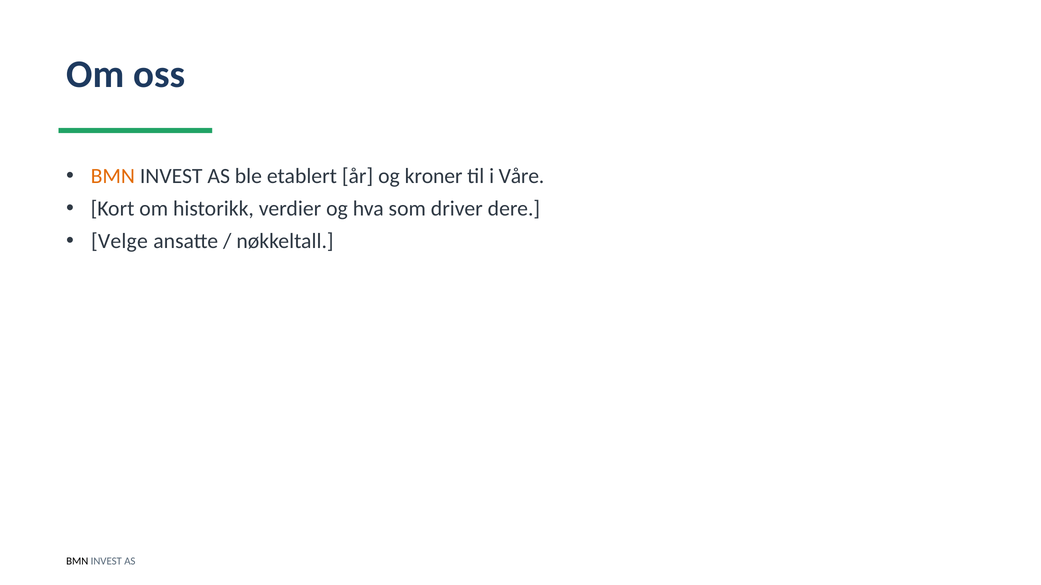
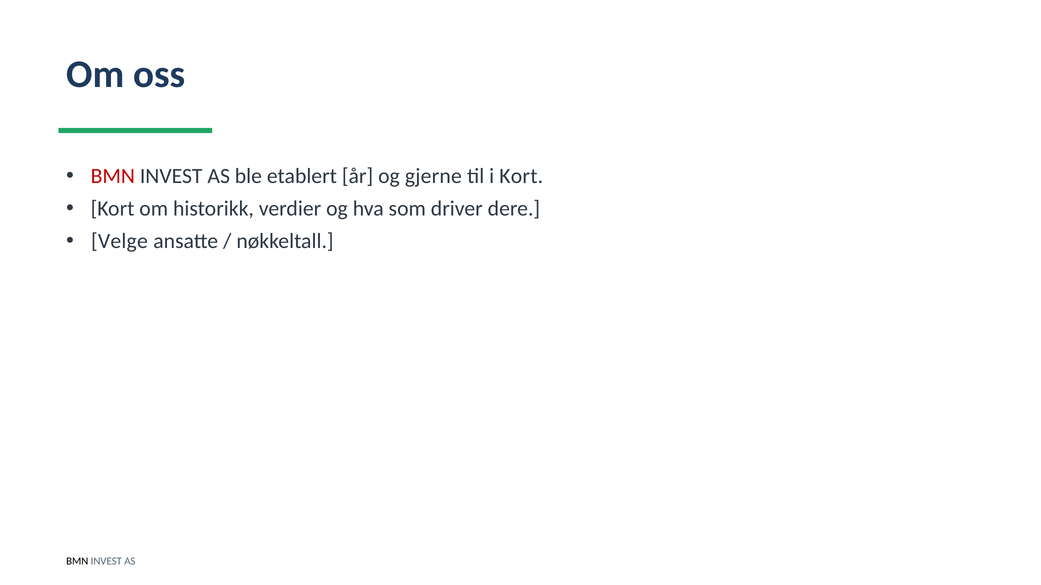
BMN colour: orange -> red (113, 176)
kroner: kroner -> gjerne (433, 176)
i Våre: Våre -> Kort (521, 176)
